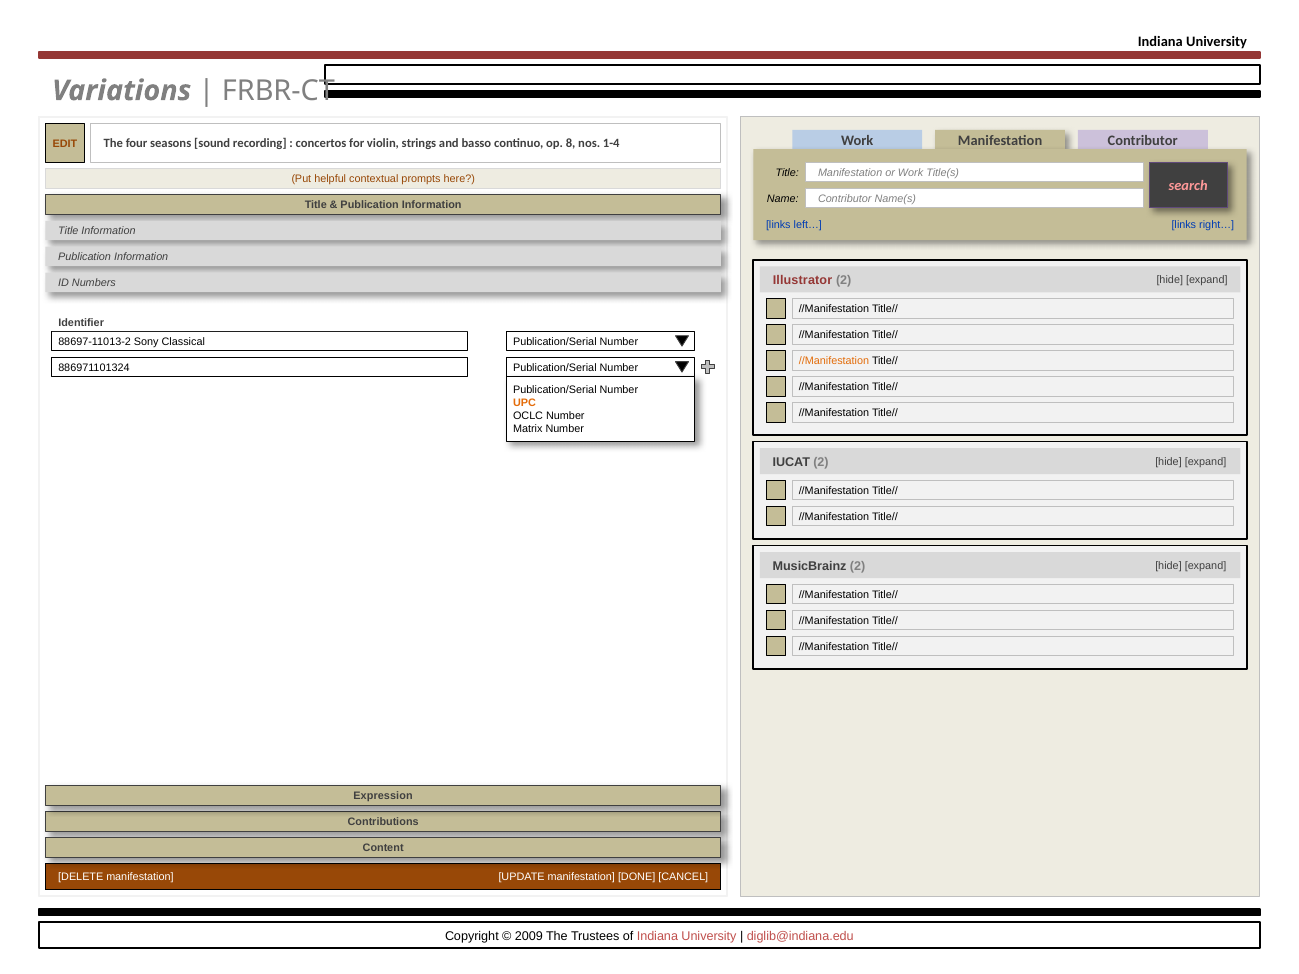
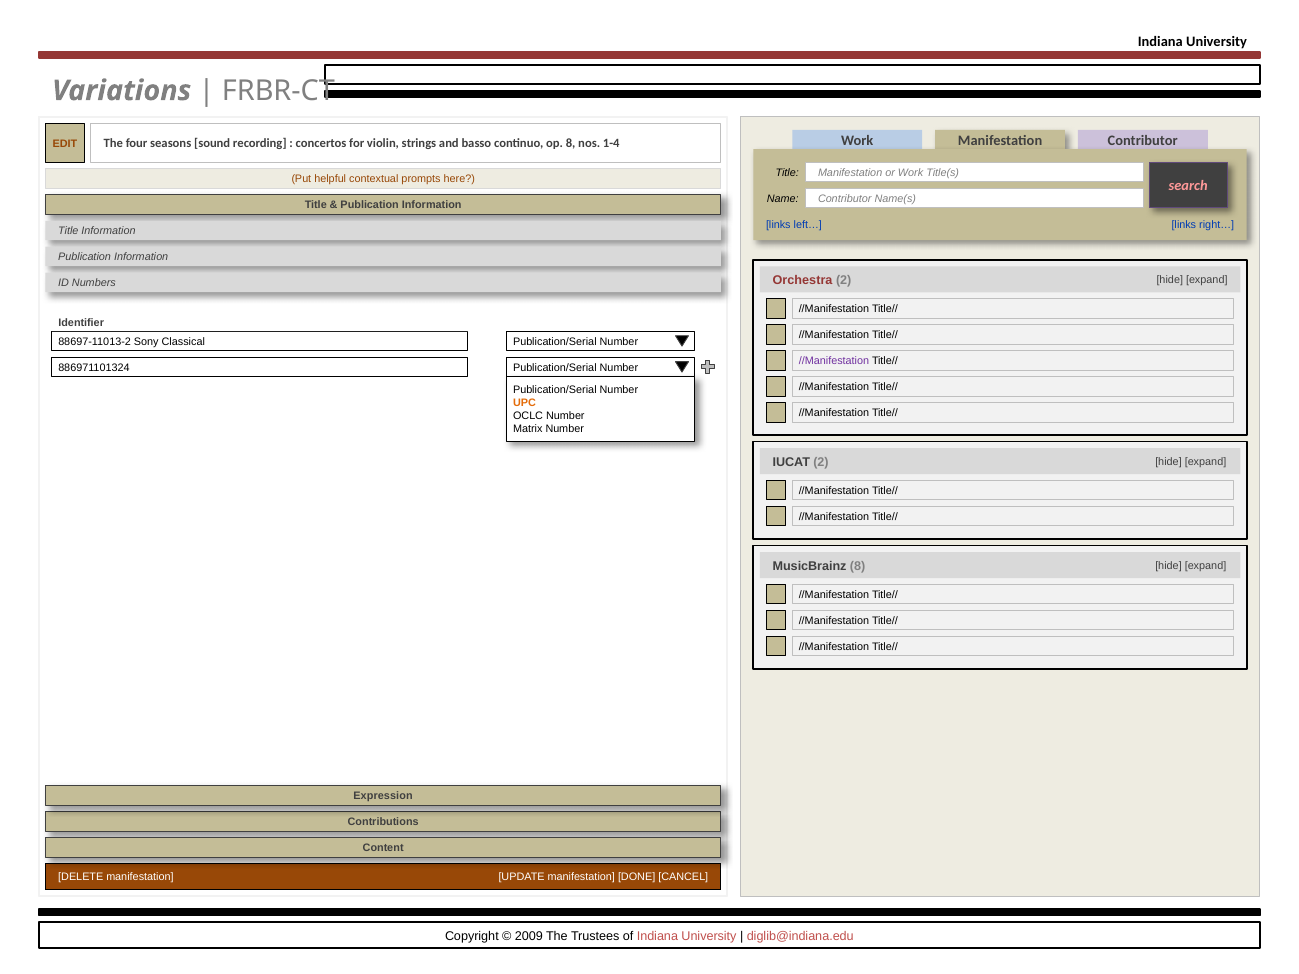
Illustrator: Illustrator -> Orchestra (803, 280)
//Manifestation colour: orange -> purple (834, 361)
MusicBrainz 2: 2 -> 8 (858, 566)
